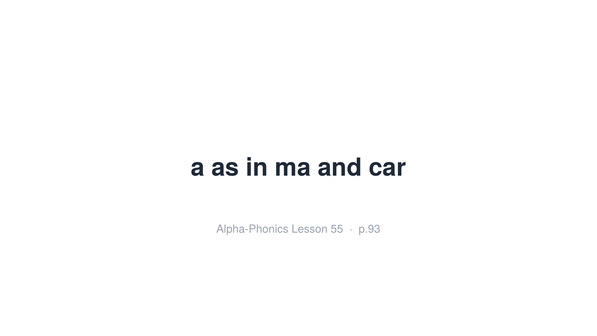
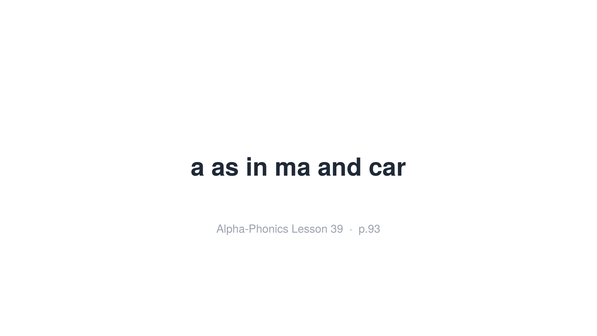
55: 55 -> 39 (337, 229)
